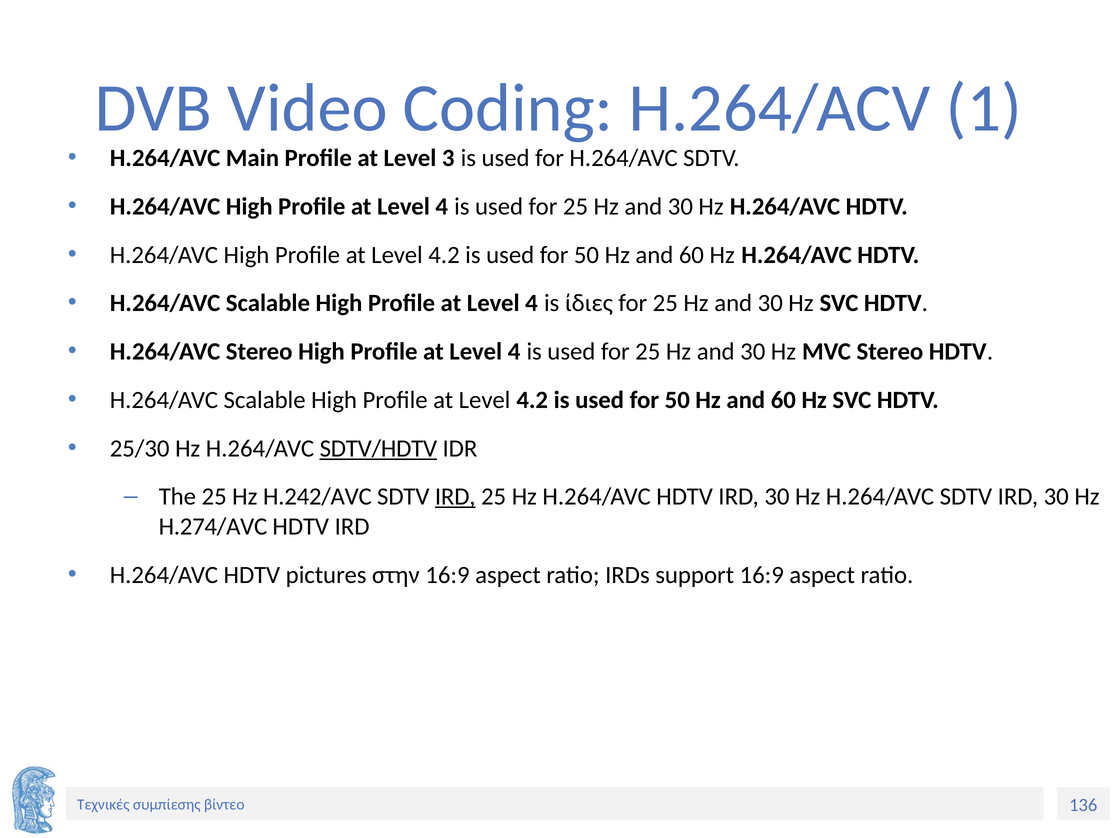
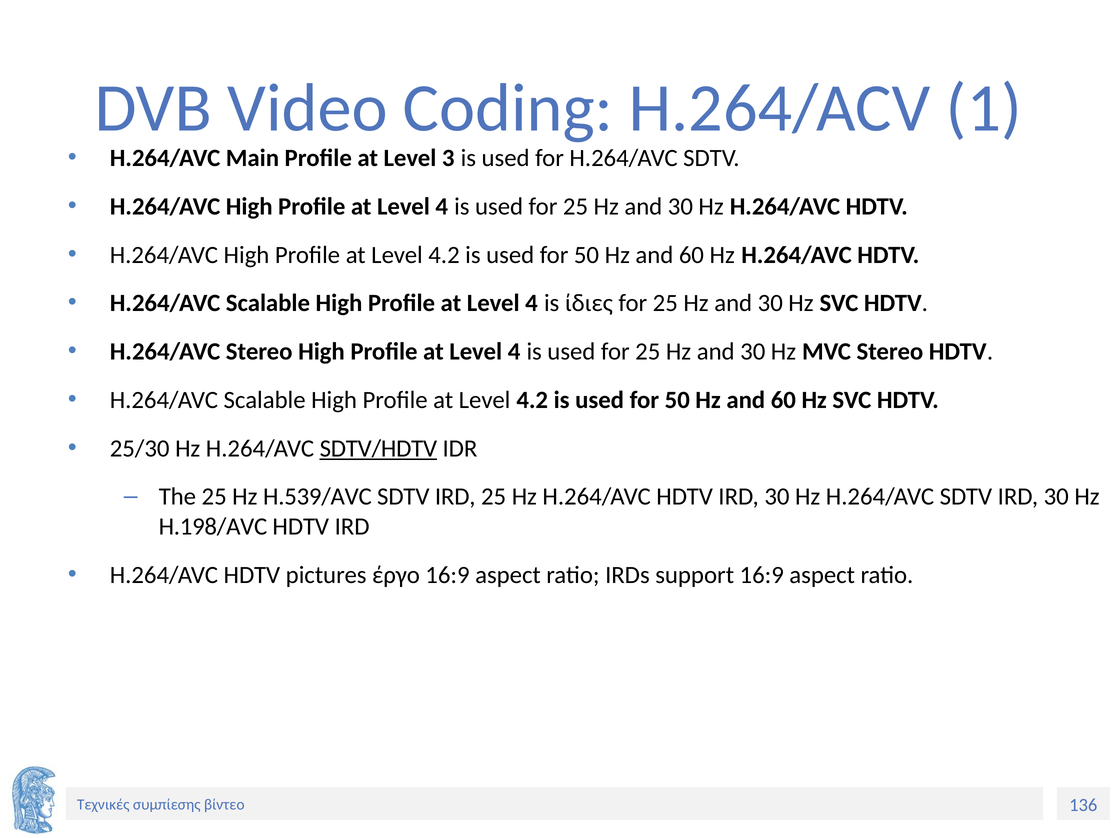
H.242/AVC: H.242/AVC -> H.539/AVC (317, 497)
IRD underline: present -> none (455, 497)
H.274/AVC: H.274/AVC -> H.198/AVC (213, 527)
στην: στην -> έργο (396, 575)
